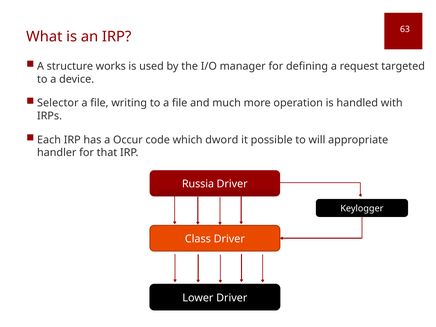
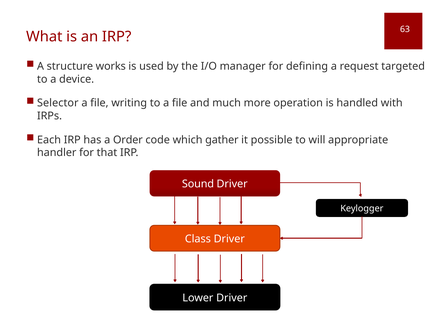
Occur: Occur -> Order (128, 140)
dword: dword -> gather (222, 140)
Russia: Russia -> Sound (198, 184)
